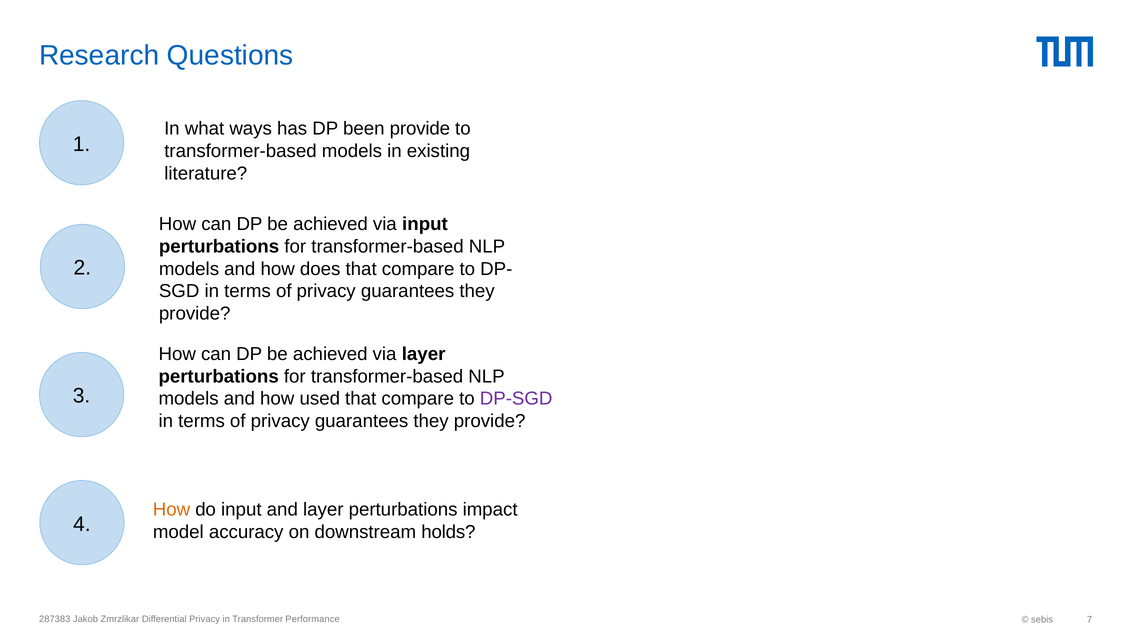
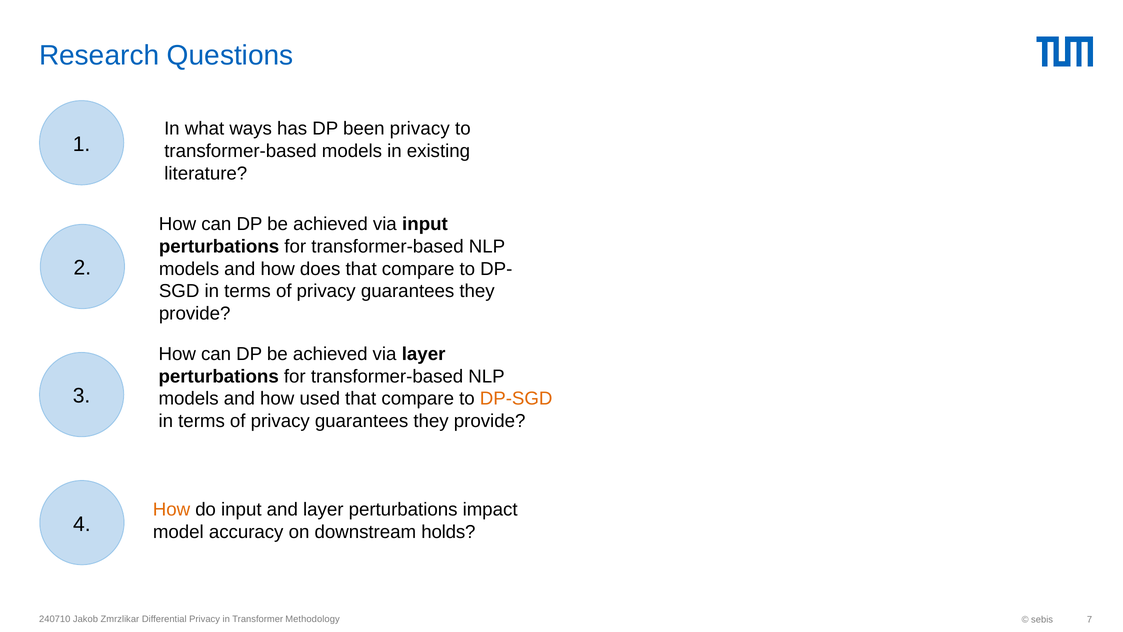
been provide: provide -> privacy (420, 129)
DP-SGD colour: purple -> orange (516, 399)
287383: 287383 -> 240710 (55, 619)
Performance: Performance -> Methodology (313, 619)
